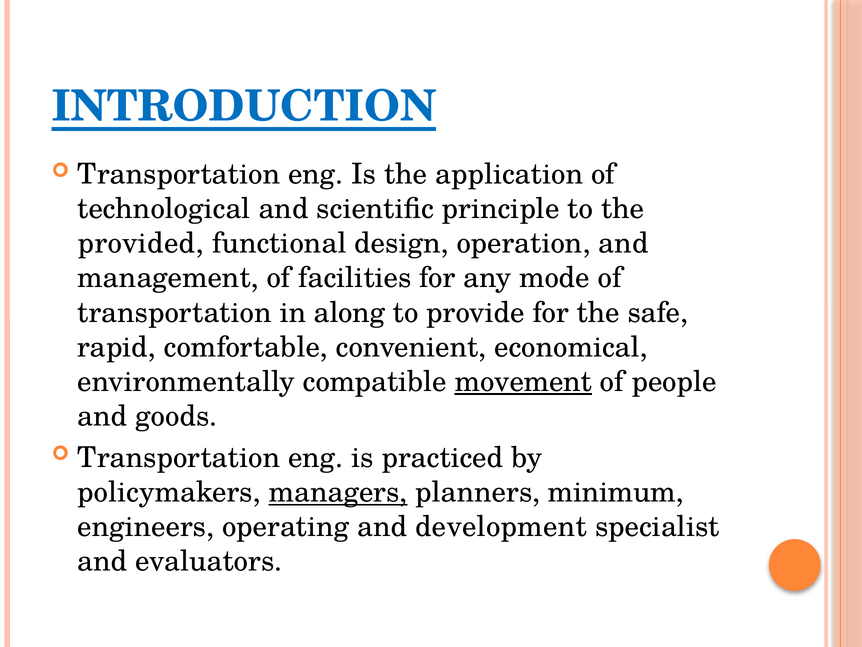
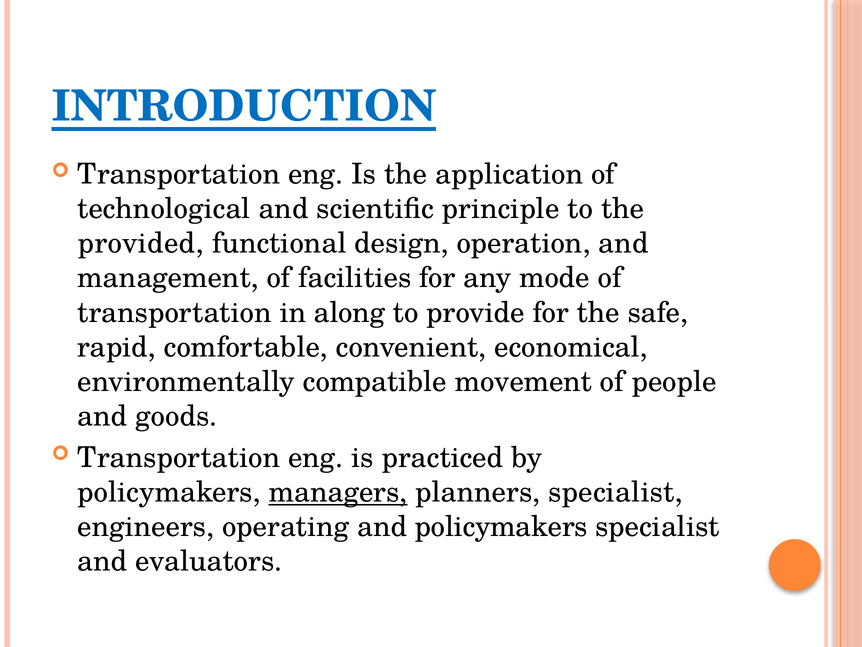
movement underline: present -> none (523, 381)
planners minimum: minimum -> specialist (615, 492)
and development: development -> policymakers (501, 526)
